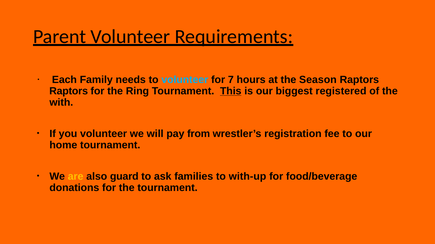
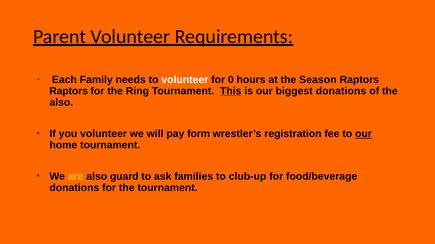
volunteer colour: light blue -> white (185, 80)
7: 7 -> 0 (231, 80)
biggest registered: registered -> donations (341, 91)
with: with -> also (61, 103)
from: from -> form (199, 134)
our underline: none -> present (364, 134)
with-up: with-up -> club-up (248, 177)
